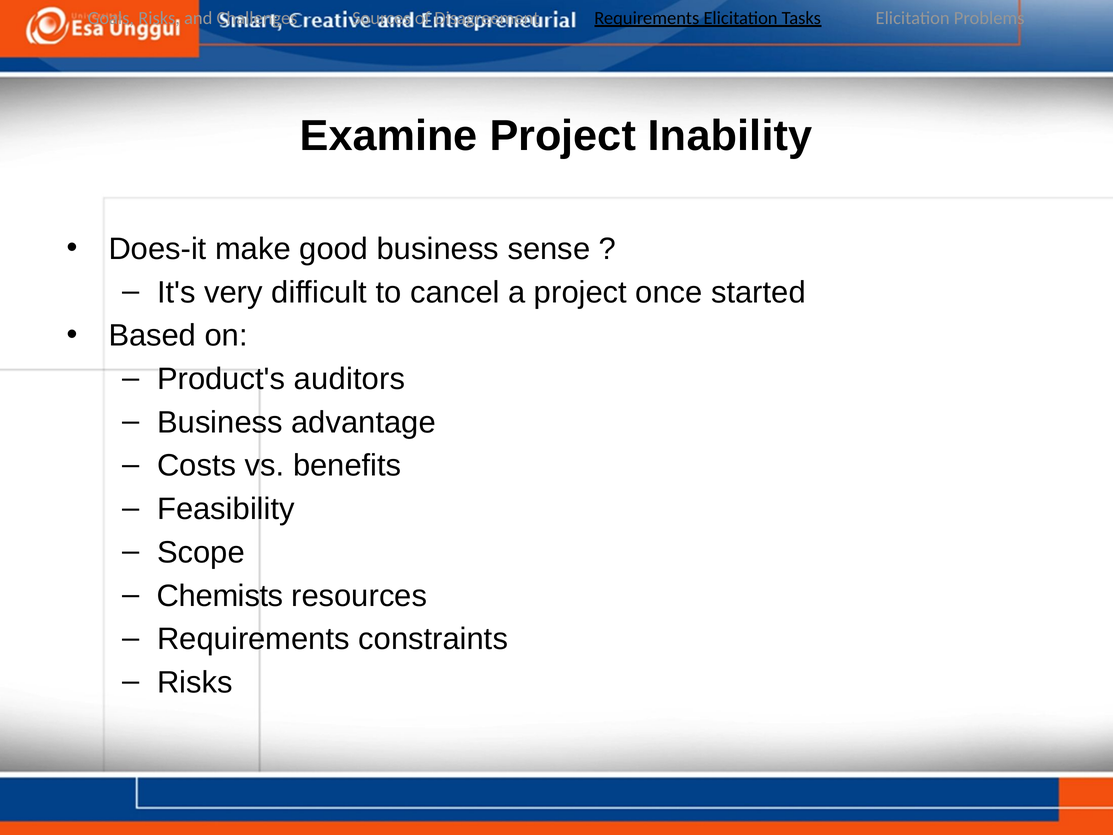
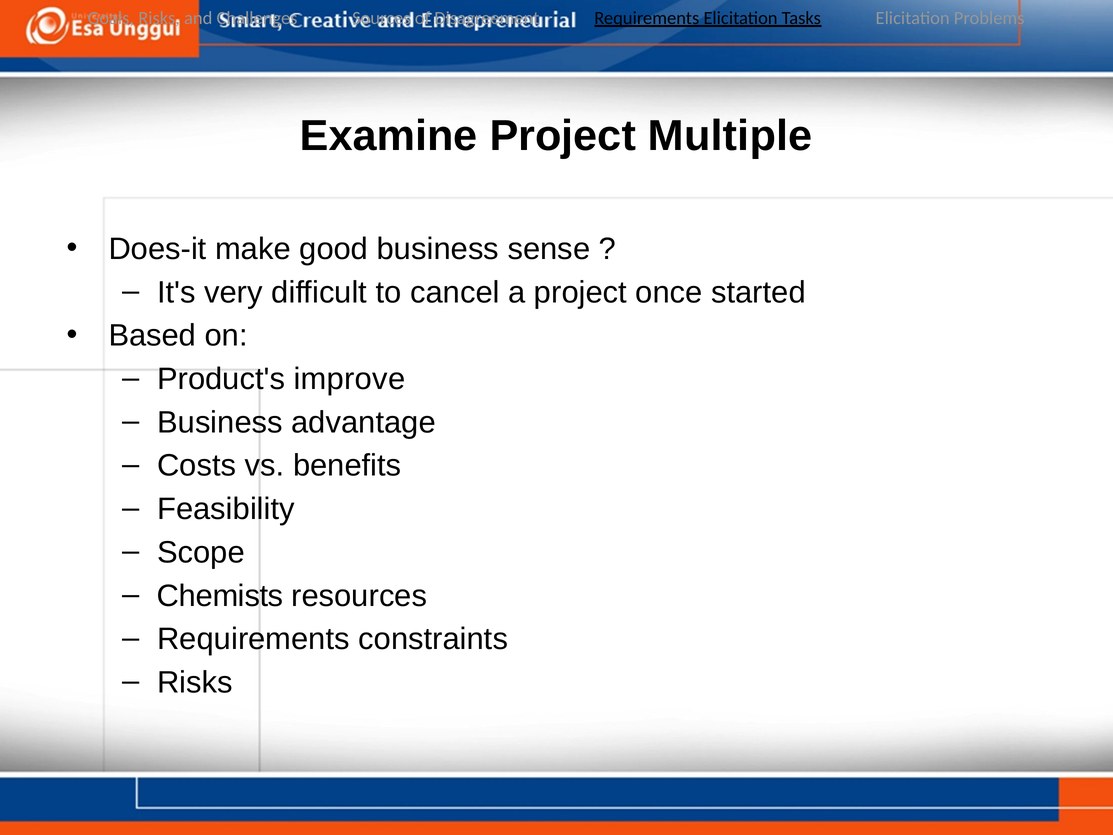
Inability: Inability -> Multiple (730, 136)
auditors: auditors -> improve (349, 379)
